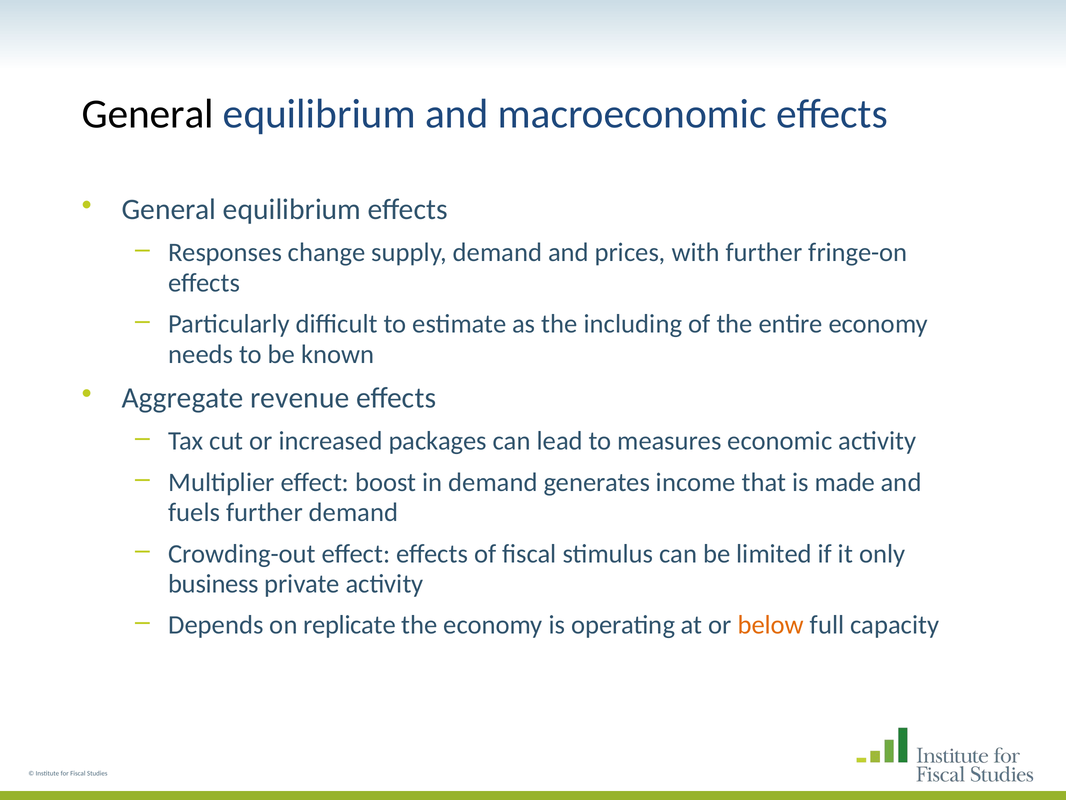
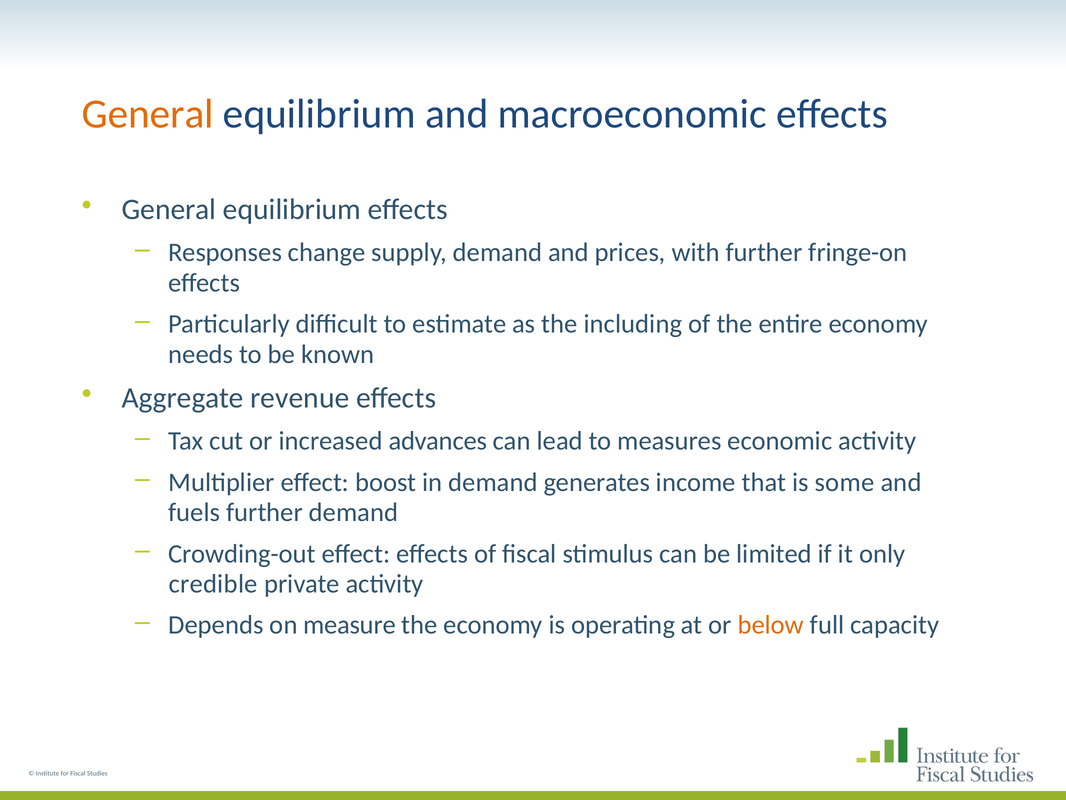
General colour: black -> orange (148, 114)
packages: packages -> advances (438, 441)
made: made -> some (845, 482)
business: business -> credible (213, 584)
replicate: replicate -> measure (349, 625)
